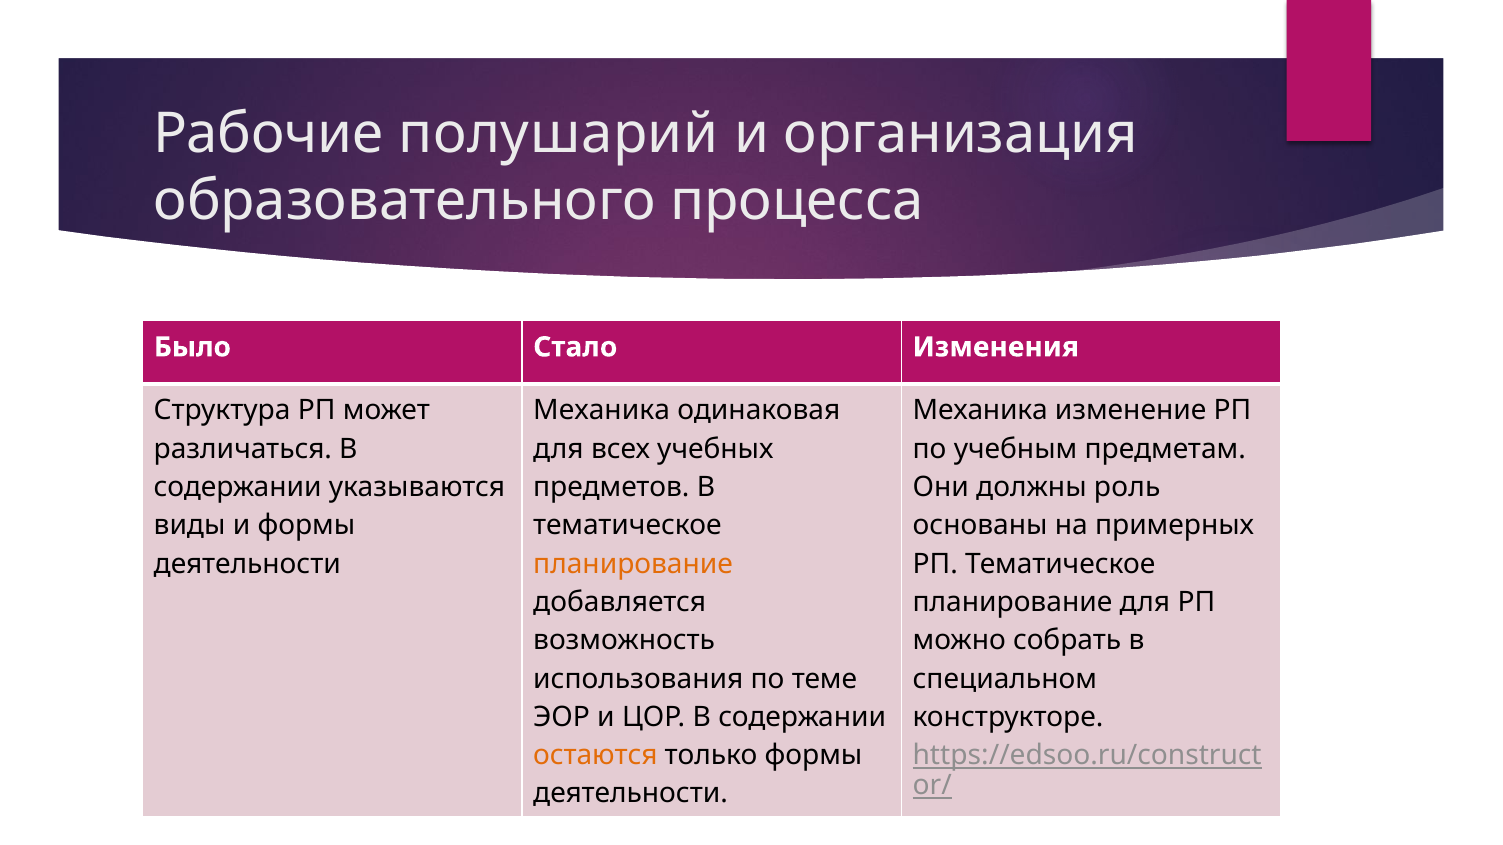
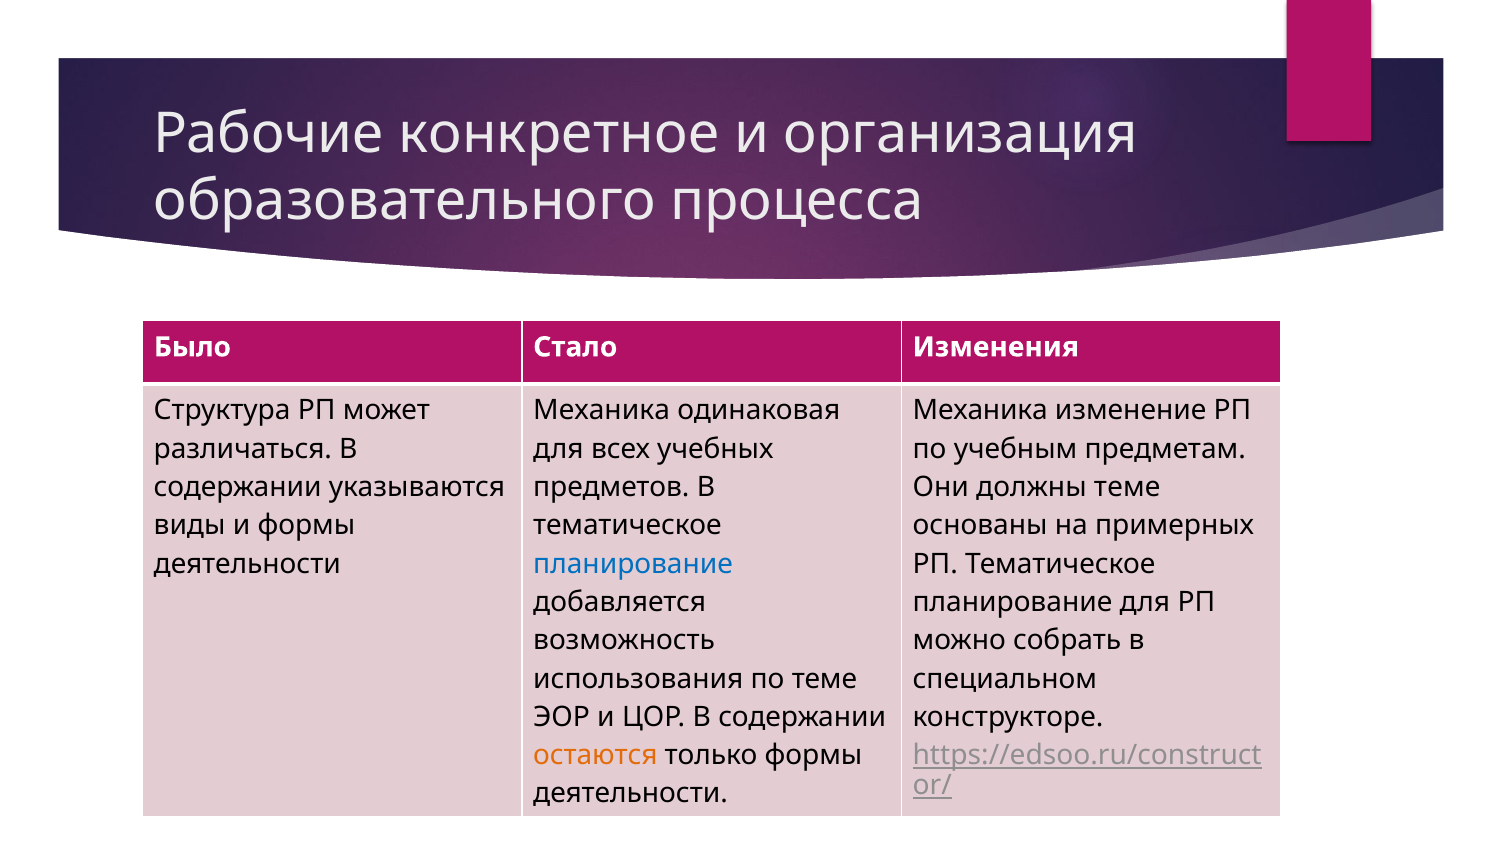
полушарий: полушарий -> конкретное (559, 134)
должны роль: роль -> теме (1127, 487)
планирование colour: orange -> blue (633, 564)
